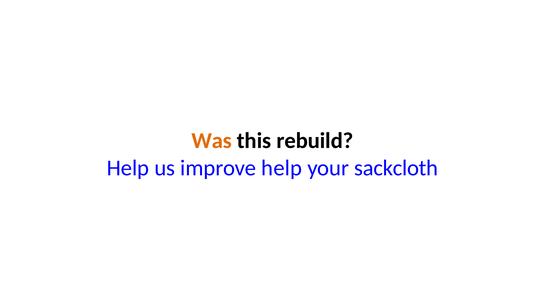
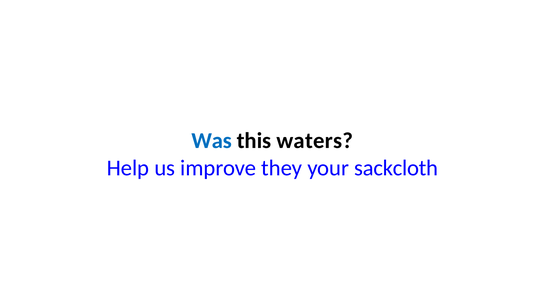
Was colour: orange -> blue (212, 141)
rebuild: rebuild -> waters (315, 141)
improve help: help -> they (282, 168)
